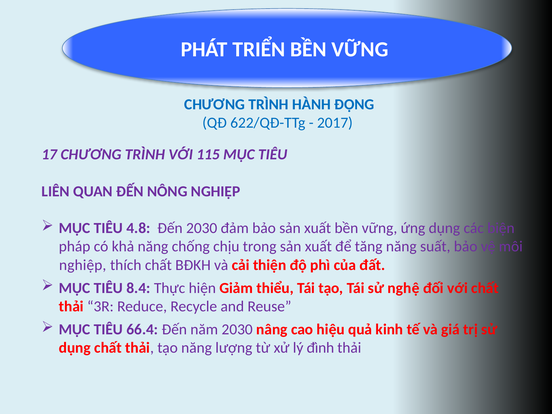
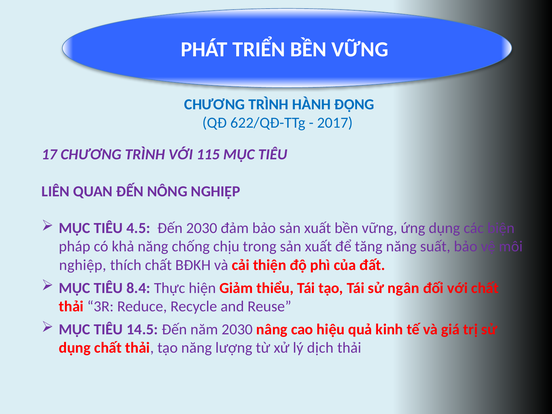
4.8: 4.8 -> 4.5 (138, 228)
nghệ: nghệ -> ngân (403, 288)
66.4: 66.4 -> 14.5 (142, 329)
đình: đình -> dịch (320, 348)
